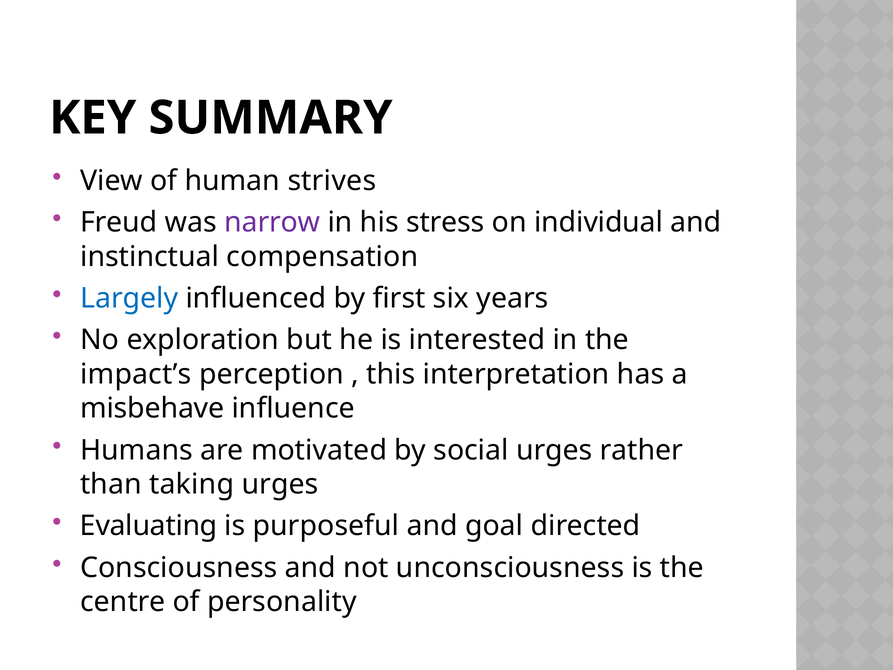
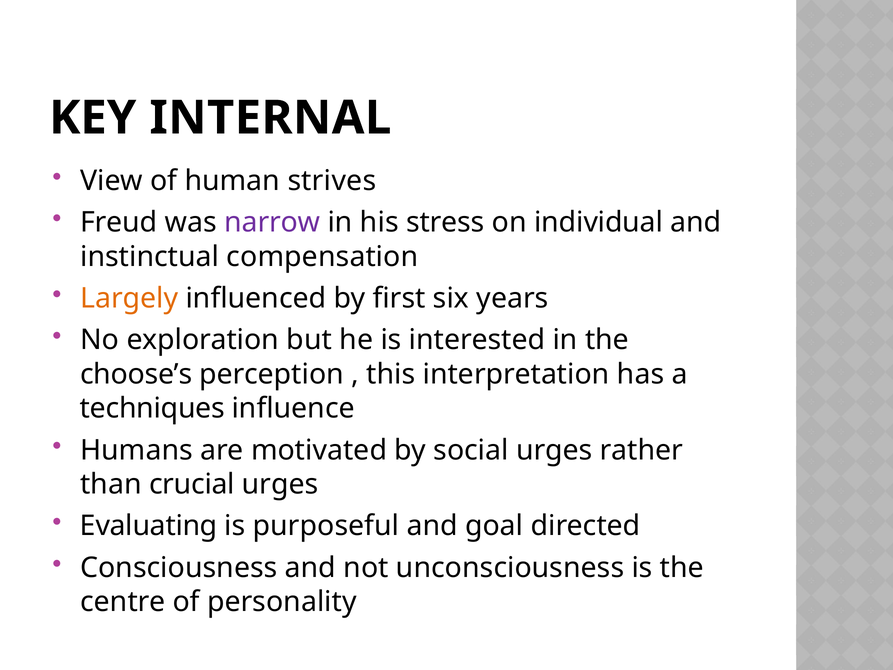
SUMMARY: SUMMARY -> INTERNAL (270, 118)
Largely colour: blue -> orange (129, 298)
impact’s: impact’s -> choose’s (136, 374)
misbehave: misbehave -> techniques (152, 408)
taking: taking -> crucial (192, 484)
